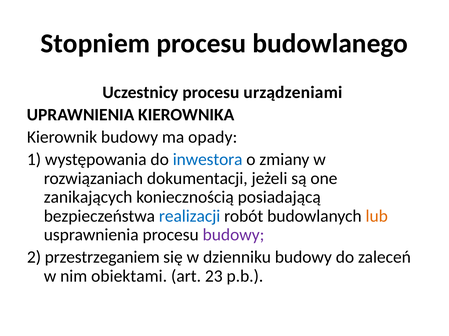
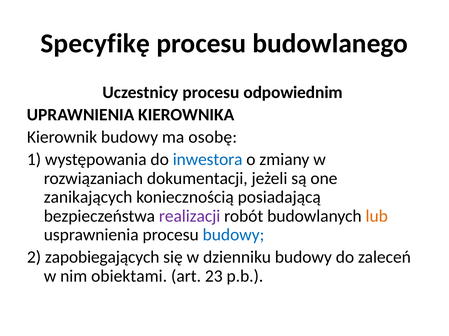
Stopniem: Stopniem -> Specyfikę (95, 43)
urządzeniami: urządzeniami -> odpowiednim (293, 93)
opady: opady -> osobę (213, 137)
realizacji colour: blue -> purple (190, 216)
budowy colour: purple -> blue (233, 235)
przestrzeganiem: przestrzeganiem -> zapobiegających (102, 258)
